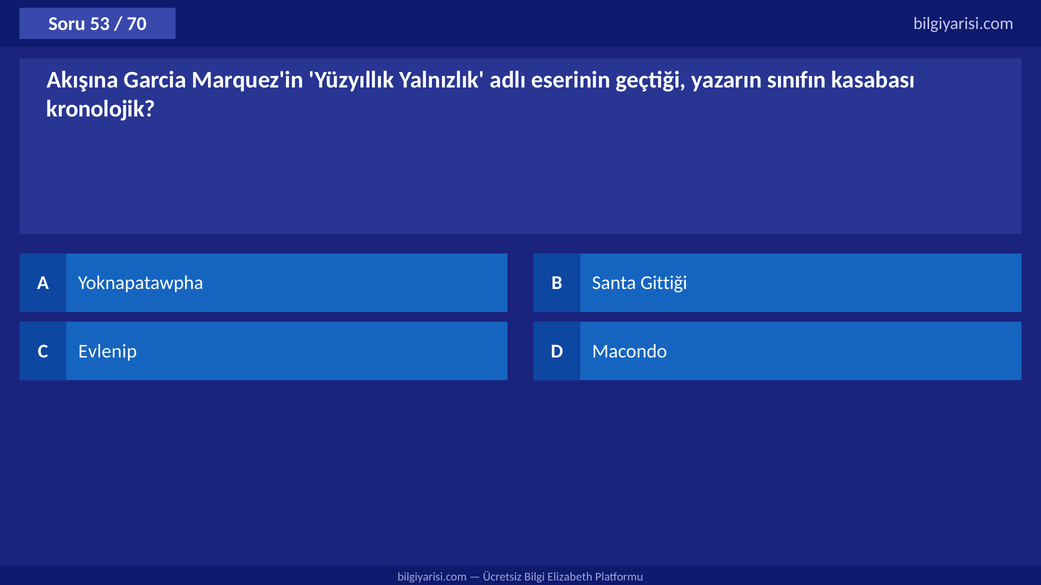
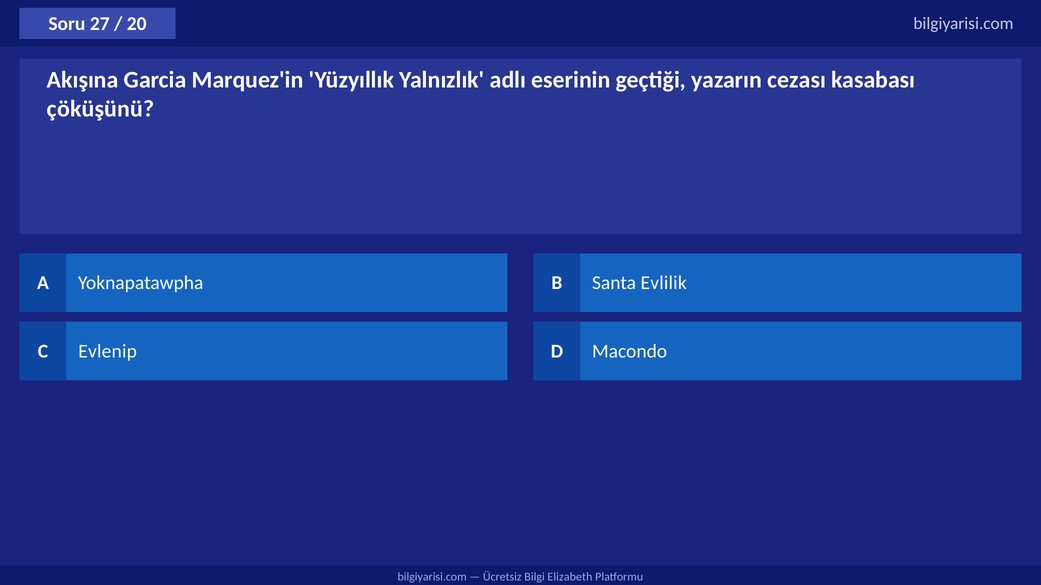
53: 53 -> 27 (100, 24)
70: 70 -> 20 (137, 24)
sınıfın: sınıfın -> cezası (797, 80)
kronolojik: kronolojik -> çöküşünü (101, 109)
Gittiği: Gittiği -> Evlilik (664, 283)
